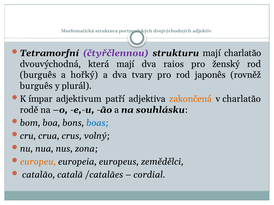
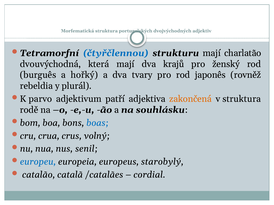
čtyřčlennou colour: purple -> blue (116, 53)
raios: raios -> krajů (174, 64)
burguês: burguês -> rebeldia (36, 86)
ímpar: ímpar -> parvo (40, 99)
v charlatão: charlatão -> struktura (242, 99)
zona: zona -> senil (87, 149)
europeu colour: orange -> blue (38, 162)
zemědělci: zemědělci -> starobylý (162, 162)
